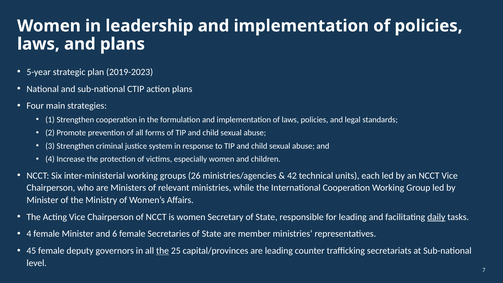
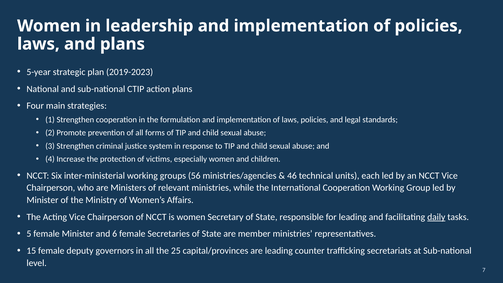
26: 26 -> 56 (194, 176)
42: 42 -> 46 (292, 176)
4: 4 -> 5 (29, 234)
45: 45 -> 15 (31, 251)
the underline: present -> none (163, 251)
